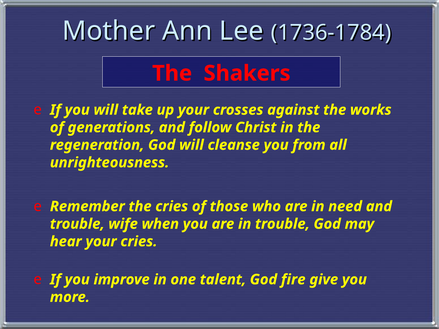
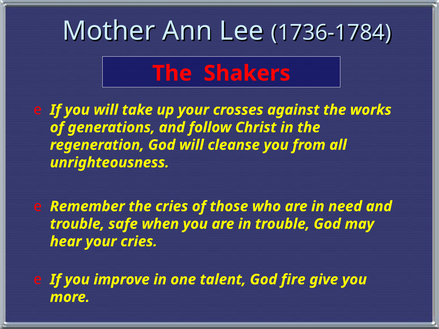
wife: wife -> safe (123, 224)
